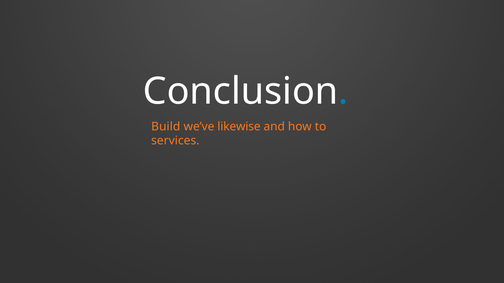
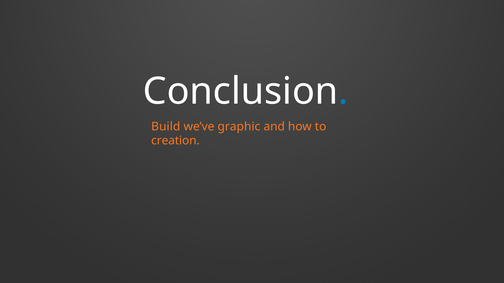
likewise: likewise -> graphic (239, 127)
services: services -> creation (175, 141)
